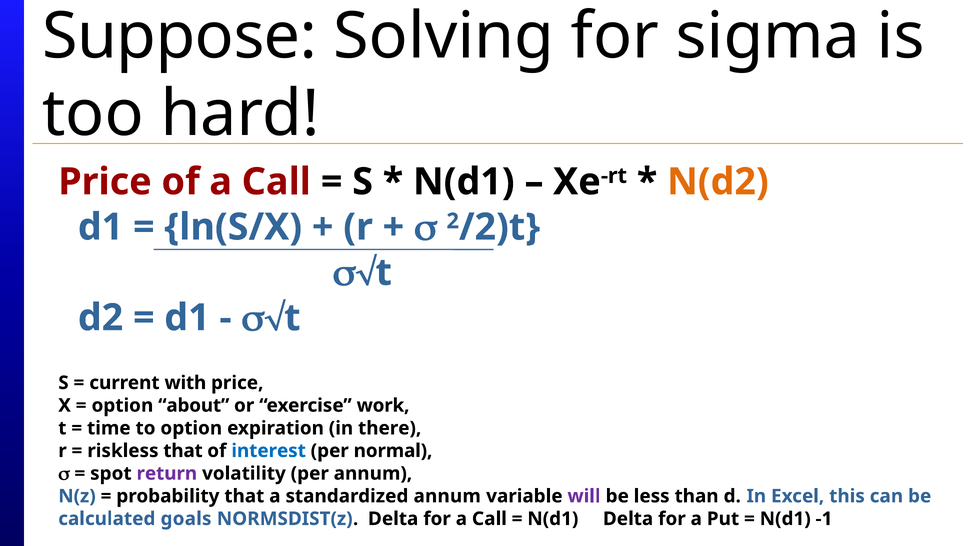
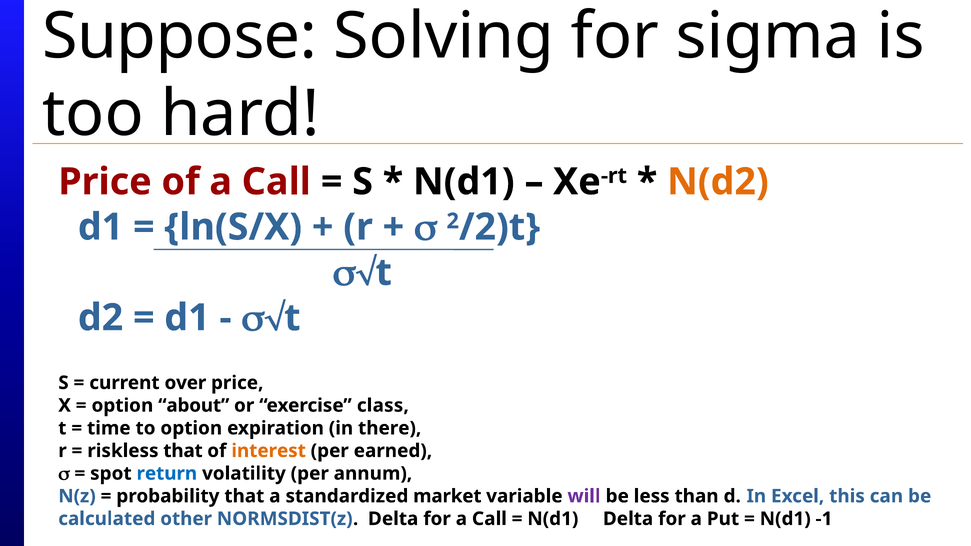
with: with -> over (185, 383)
work: work -> class (383, 406)
interest colour: blue -> orange (269, 451)
normal: normal -> earned (393, 451)
return colour: purple -> blue (167, 474)
standardized annum: annum -> market (447, 496)
goals: goals -> other (186, 519)
